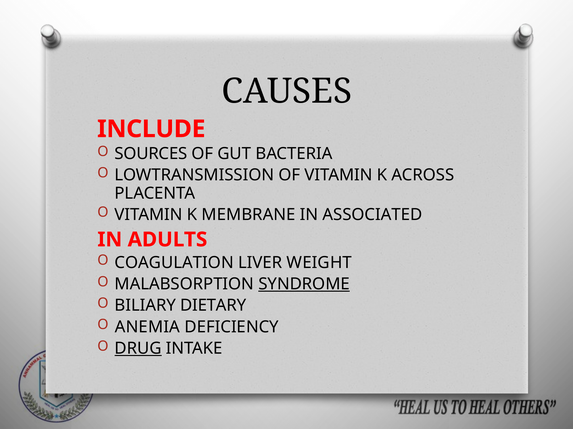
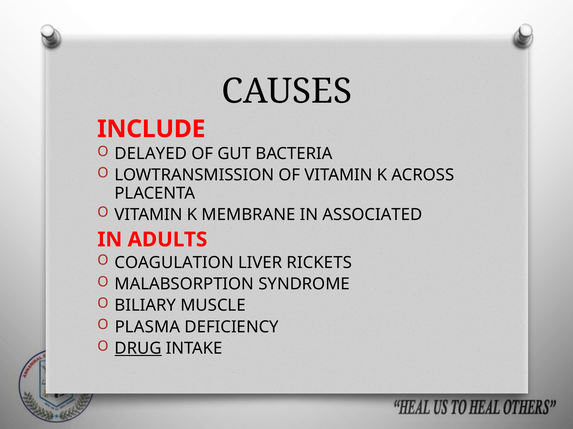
SOURCES: SOURCES -> DELAYED (151, 154)
WEIGHT: WEIGHT -> RICKETS (319, 263)
SYNDROME underline: present -> none (304, 285)
DIETARY: DIETARY -> MUSCLE (213, 306)
ANEMIA: ANEMIA -> PLASMA (147, 328)
